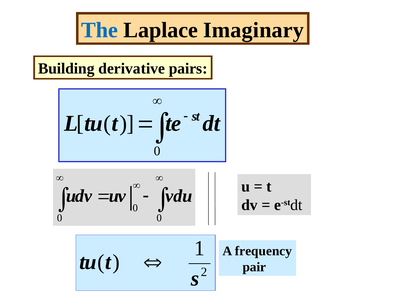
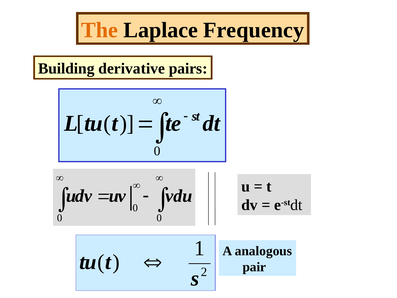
The colour: blue -> orange (100, 30)
Imaginary: Imaginary -> Frequency (254, 30)
frequency: frequency -> analogous (263, 251)
